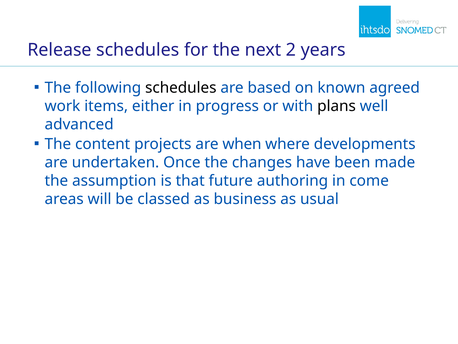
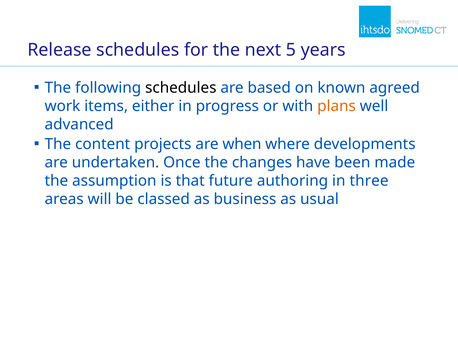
2: 2 -> 5 (291, 50)
plans colour: black -> orange (337, 106)
come: come -> three (369, 180)
